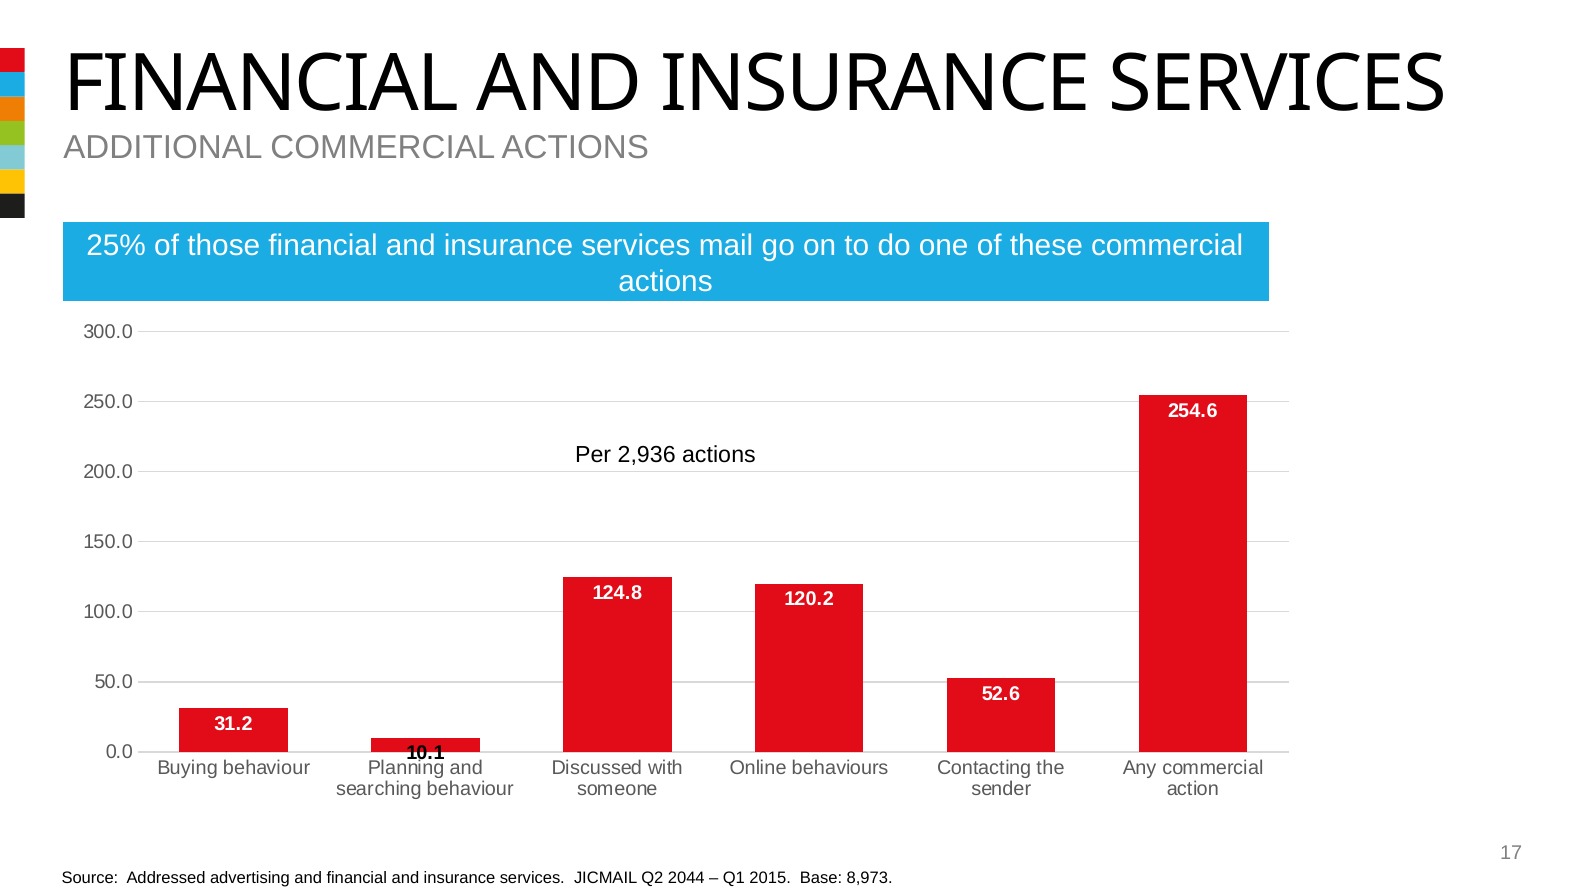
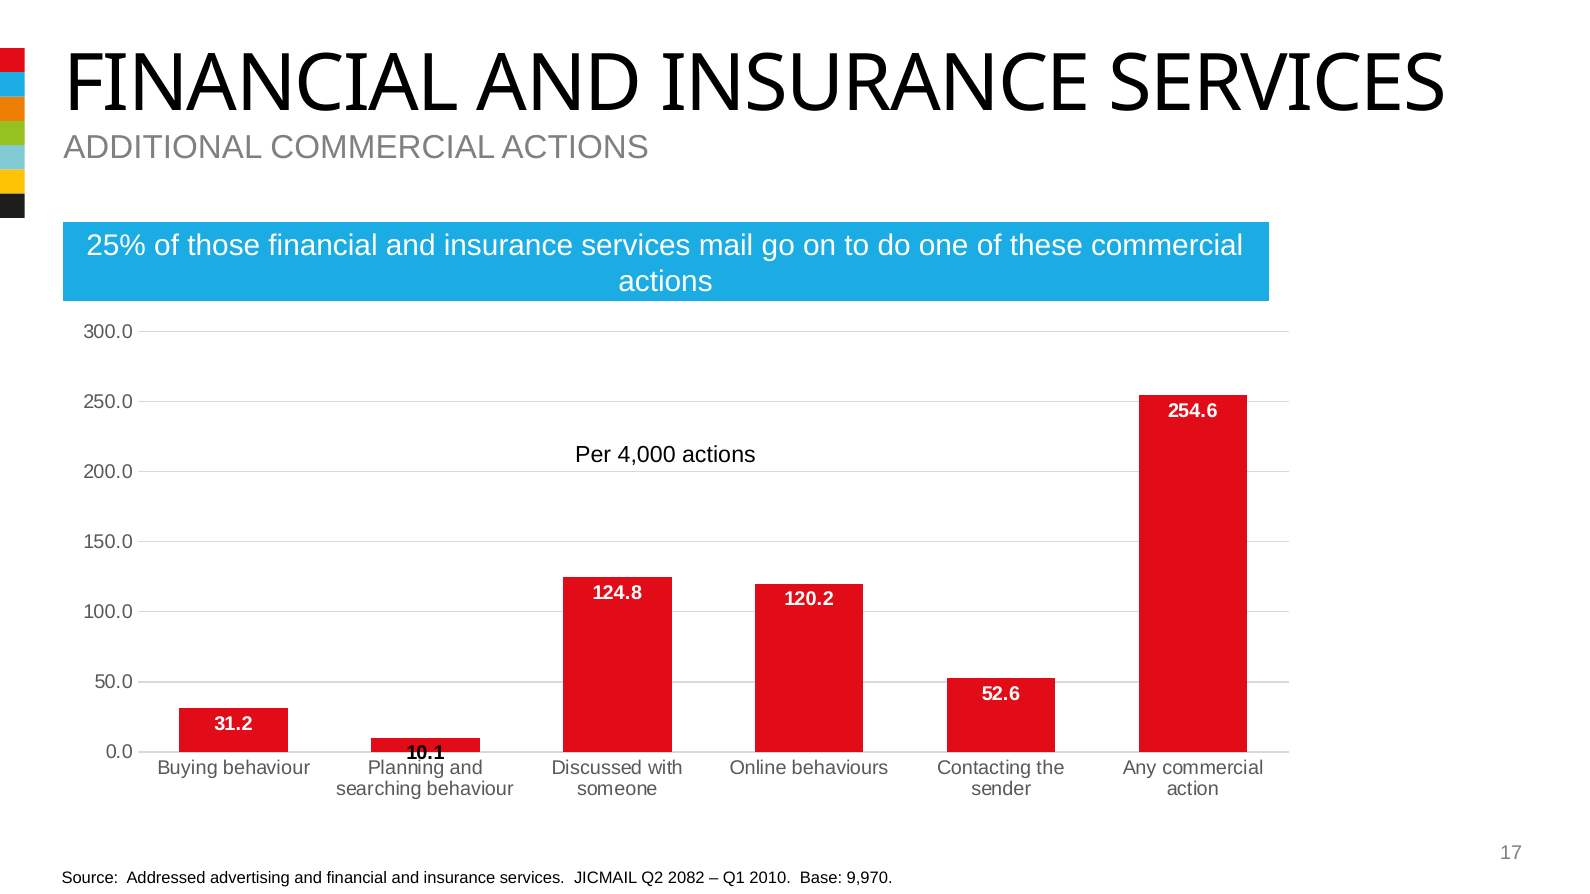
2,936: 2,936 -> 4,000 (647, 455)
2044: 2044 -> 2082 (686, 878)
2015: 2015 -> 2010 (770, 878)
8,973: 8,973 -> 9,970 (870, 878)
